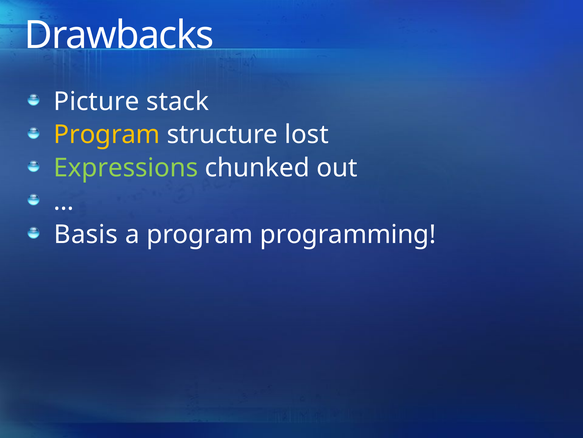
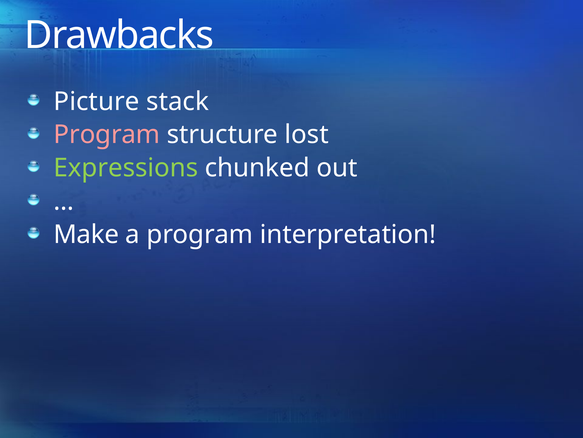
Program colour: yellow -> pink (107, 134)
Basis: Basis -> Make (86, 234)
programming: programming -> interpretation (348, 234)
